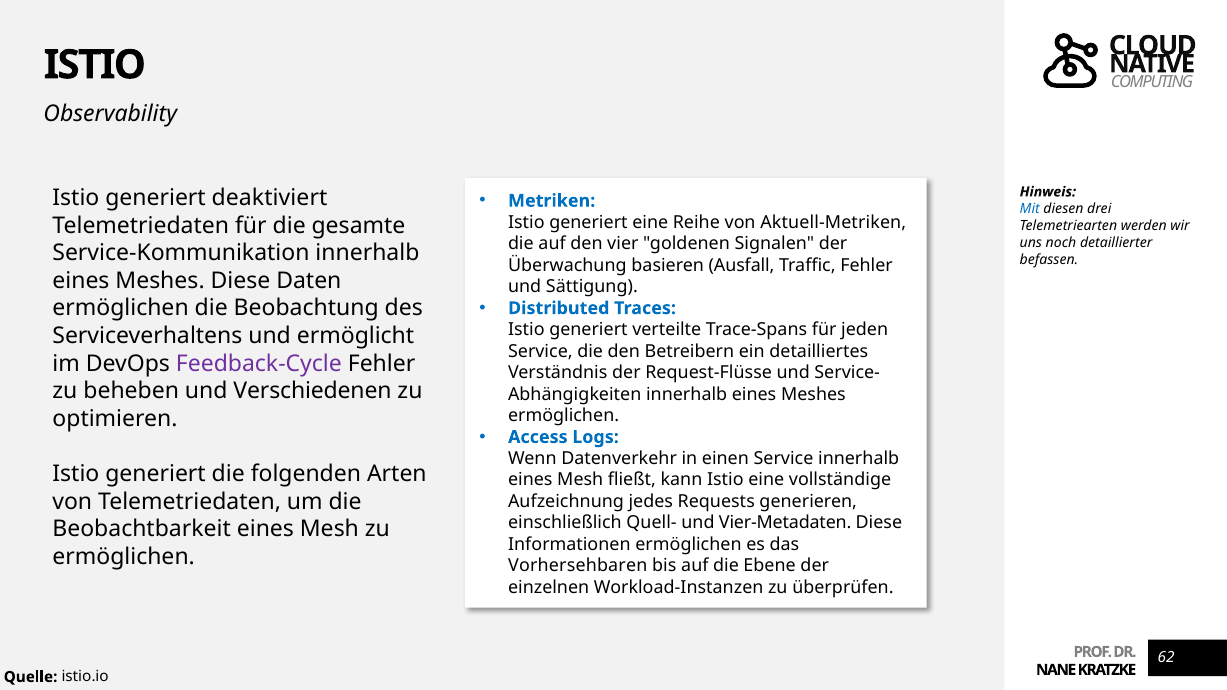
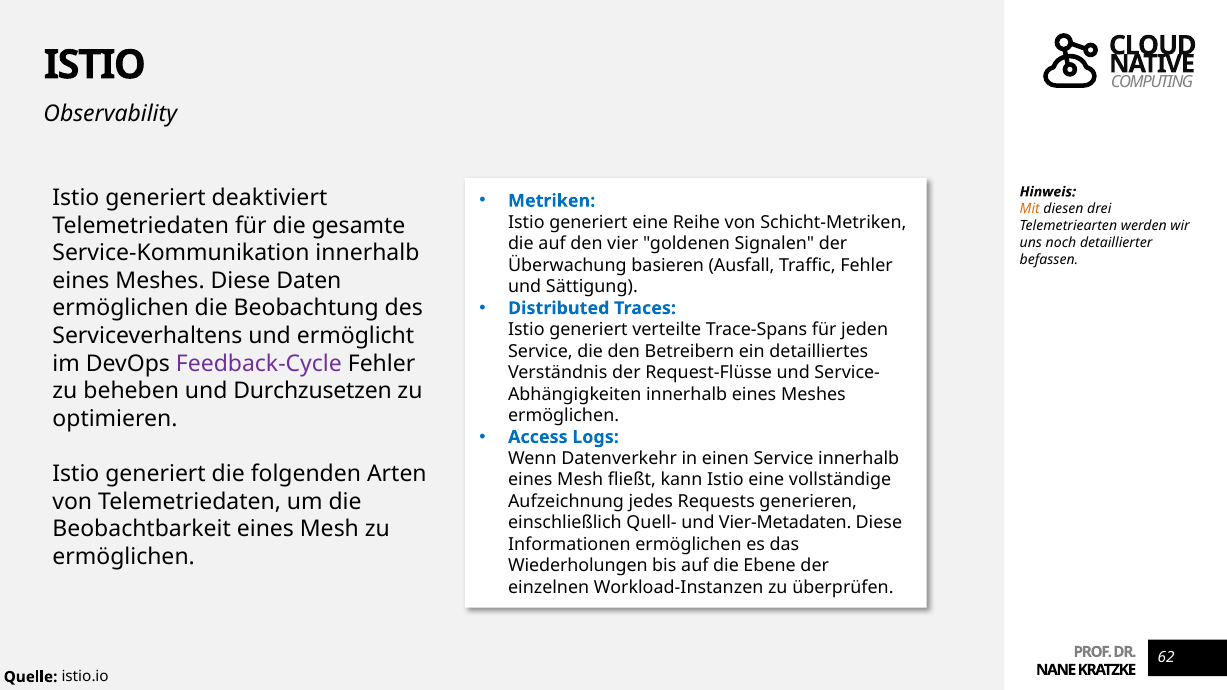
Mit colour: blue -> orange (1030, 209)
Aktuell-Metriken: Aktuell-Metriken -> Schicht-Metriken (833, 222)
Verschiedenen: Verschiedenen -> Durchzusetzen (313, 391)
Vorhersehbaren: Vorhersehbaren -> Wiederholungen (578, 566)
